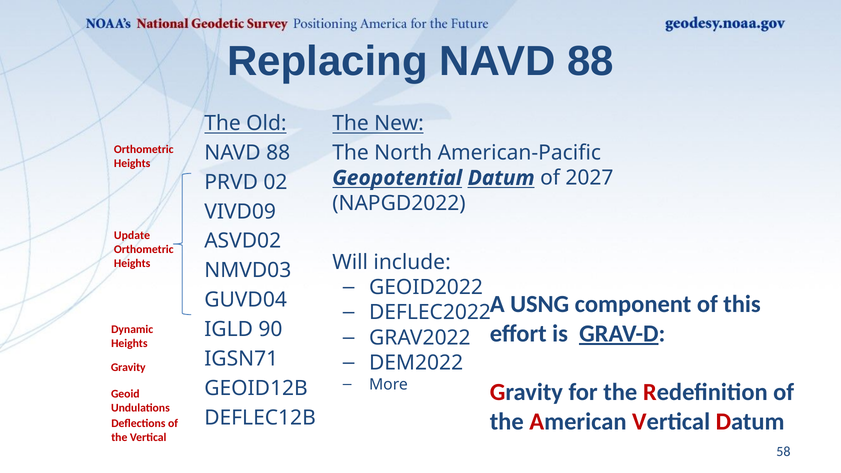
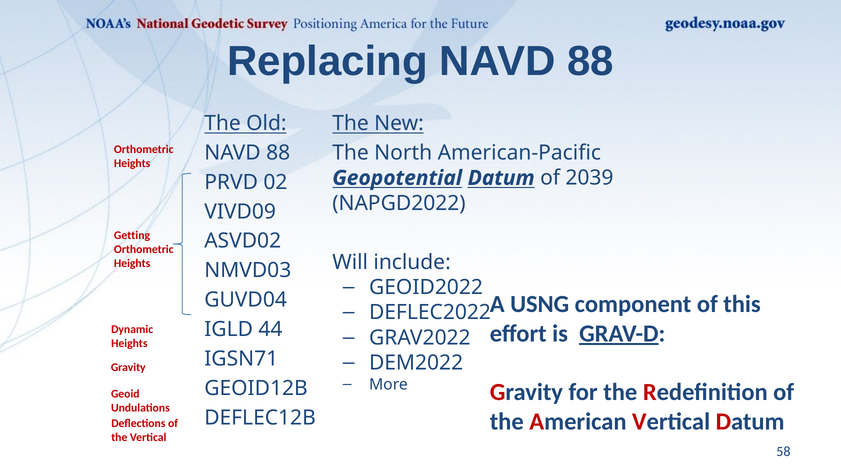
2027: 2027 -> 2039 (590, 178)
Update: Update -> Getting (132, 235)
90: 90 -> 44 (270, 329)
